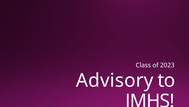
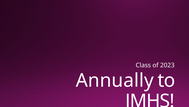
Advisory: Advisory -> Annually (115, 80)
